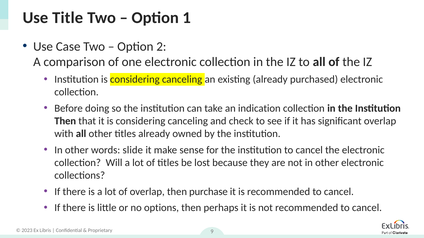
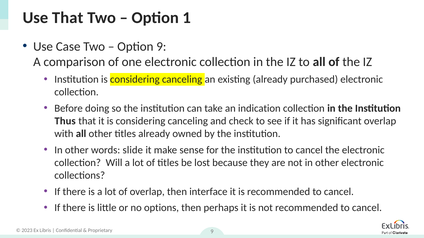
Use Title: Title -> That (68, 18)
Option 2: 2 -> 9 (161, 47)
Then: Then -> Thus (65, 121)
purchase: purchase -> interface (208, 192)
